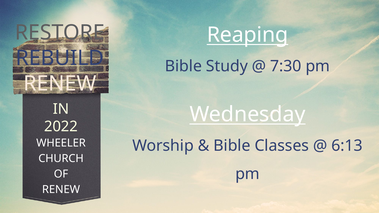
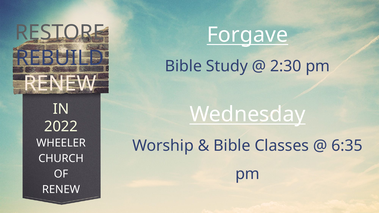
Reaping: Reaping -> Forgave (247, 35)
7:30: 7:30 -> 2:30 (286, 66)
6:13: 6:13 -> 6:35 (347, 146)
